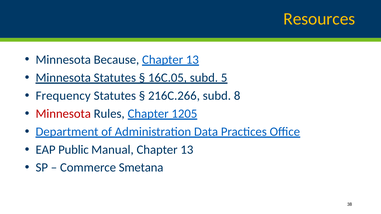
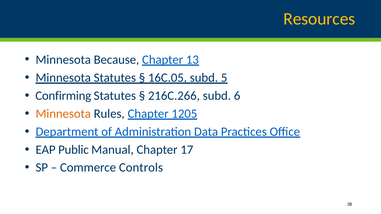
Frequency: Frequency -> Confirming (63, 96)
8: 8 -> 6 (237, 96)
Minnesota colour: red -> orange (63, 114)
Manual Chapter 13: 13 -> 17 (187, 150)
Smetana: Smetana -> Controls (141, 168)
